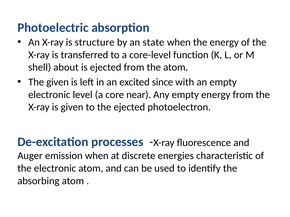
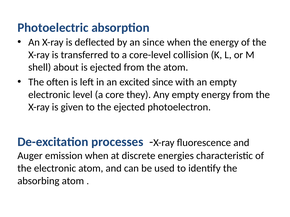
structure: structure -> deflected (95, 42)
an state: state -> since (153, 42)
function: function -> collision (191, 55)
The given: given -> often (58, 82)
near: near -> they (139, 95)
